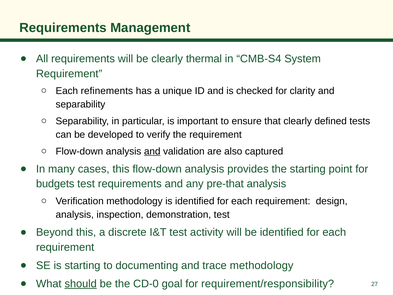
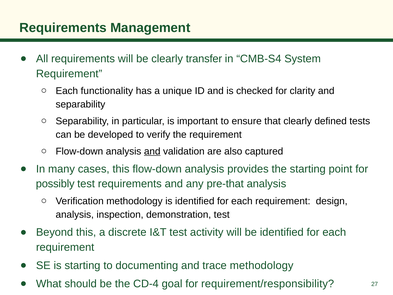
thermal: thermal -> transfer (204, 59)
refinements: refinements -> functionality (107, 91)
budgets: budgets -> possibly (55, 184)
should underline: present -> none (81, 283)
CD-0: CD-0 -> CD-4 (146, 283)
